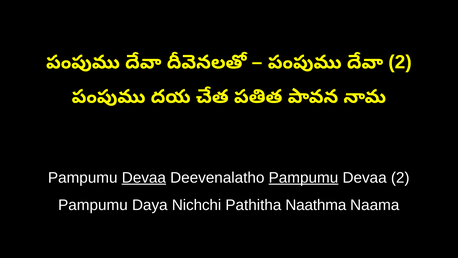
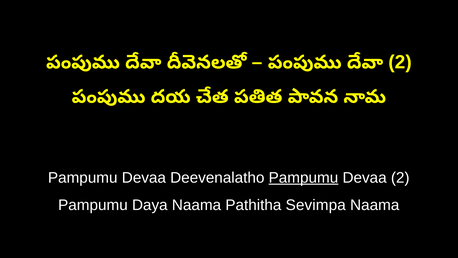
Devaa underline: present -> none (144, 177)
Daya Nichchi: Nichchi -> Naama (197, 205)
Naathma: Naathma -> Sevimpa (316, 205)
